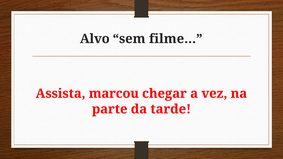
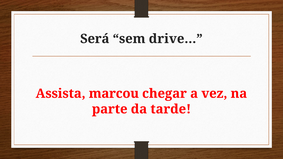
Alvo: Alvo -> Será (95, 39)
filme: filme -> drive (176, 39)
